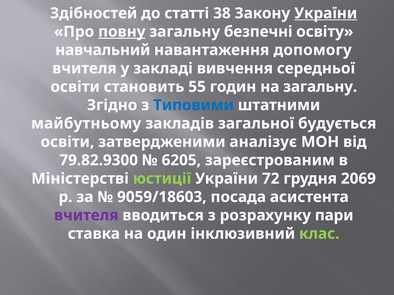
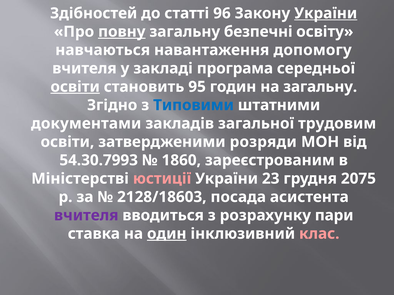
38: 38 -> 96 (222, 13)
навчальний: навчальний -> навчаються (103, 50)
вивчення: вивчення -> програма (235, 68)
освіти underline: none -> present (75, 87)
55: 55 -> 95 (197, 87)
майбутньому: майбутньому -> документами (86, 124)
будується: будується -> трудовим (337, 124)
аналізує: аналізує -> розряди (263, 142)
79.82.9300: 79.82.9300 -> 54.30.7993 (99, 160)
6205: 6205 -> 1860 (181, 160)
юстиції colour: light green -> pink (162, 179)
72: 72 -> 23 (271, 179)
2069: 2069 -> 2075 (358, 179)
9059/18603: 9059/18603 -> 2128/18603 (162, 197)
один underline: none -> present (167, 234)
клас colour: light green -> pink (319, 234)
